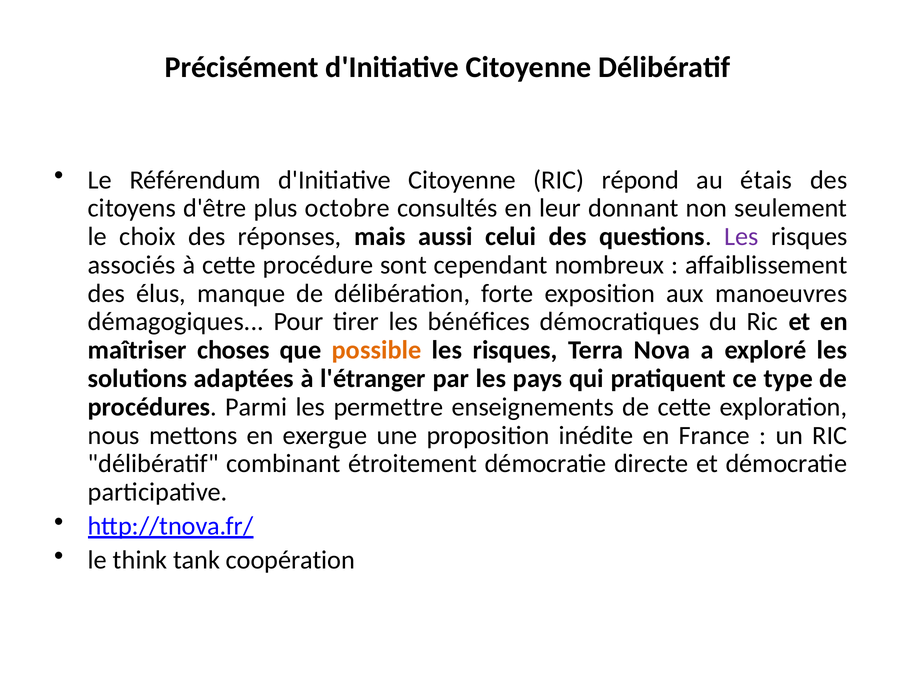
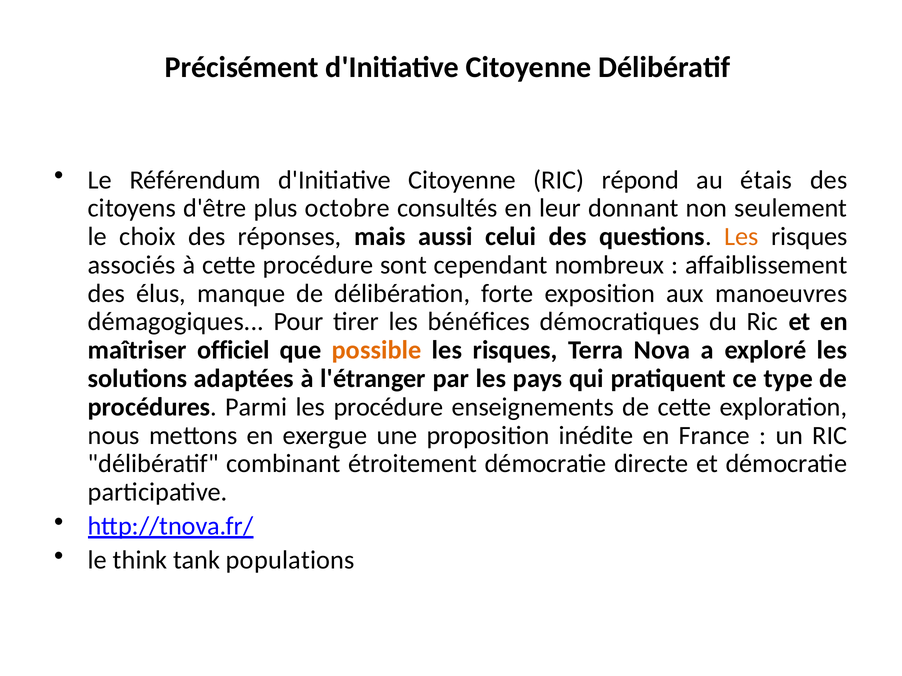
Les colour: purple -> orange (742, 237)
choses: choses -> officiel (233, 350)
les permettre: permettre -> procédure (388, 407)
coopération: coopération -> populations (290, 561)
